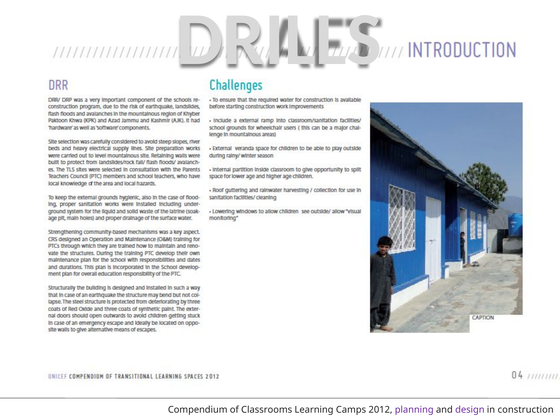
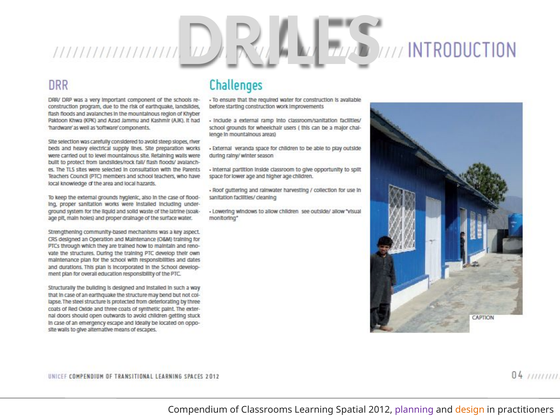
Camps: Camps -> Spatial (351, 410)
design colour: purple -> orange (470, 410)
construction: construction -> practitioners (526, 410)
